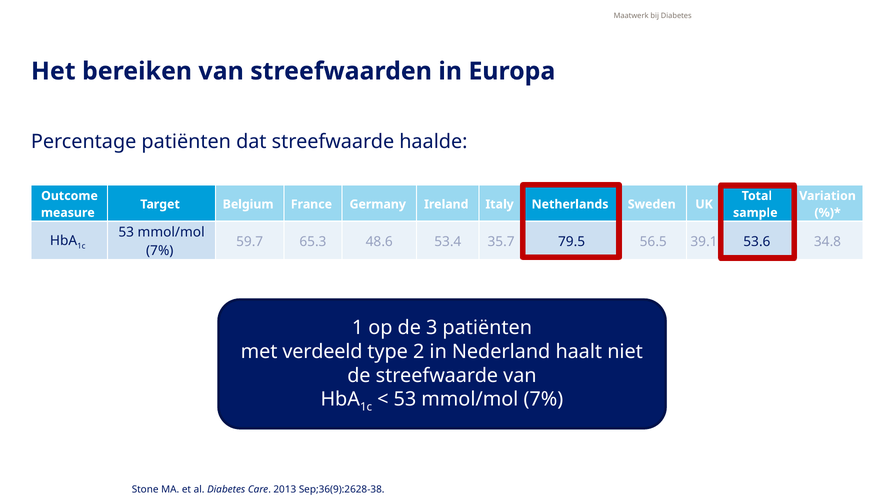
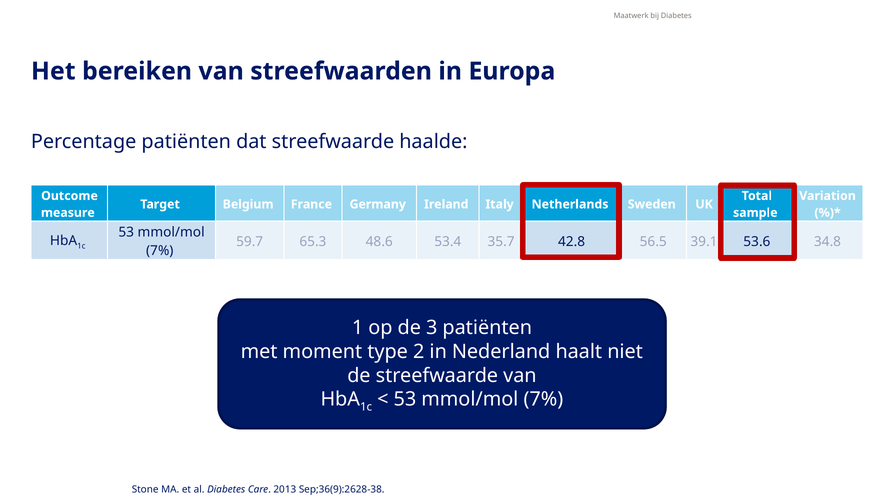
79.5: 79.5 -> 42.8 (572, 242)
verdeeld: verdeeld -> moment (322, 352)
